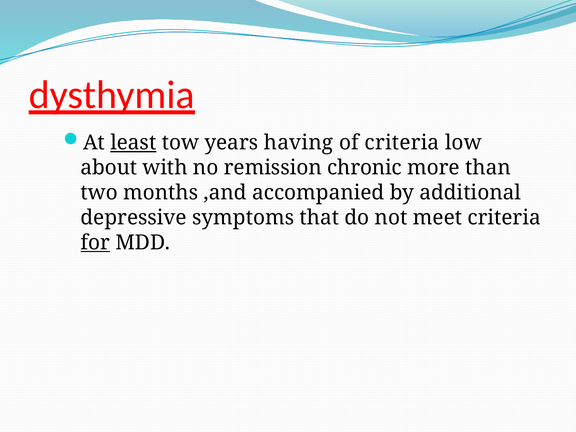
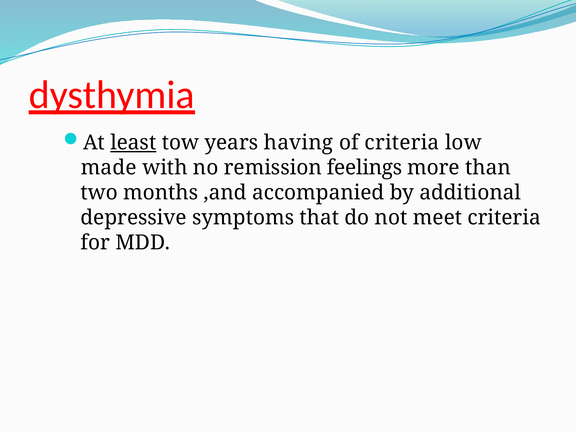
about: about -> made (109, 168)
chronic: chronic -> feelings (365, 168)
for underline: present -> none (95, 243)
